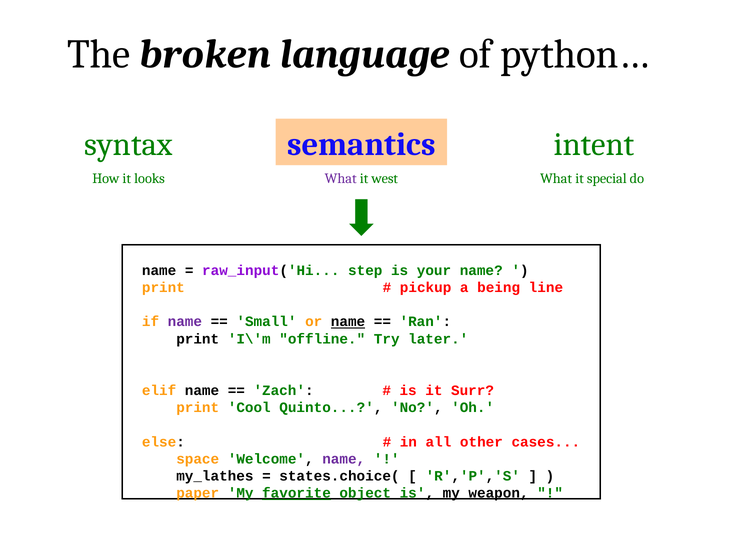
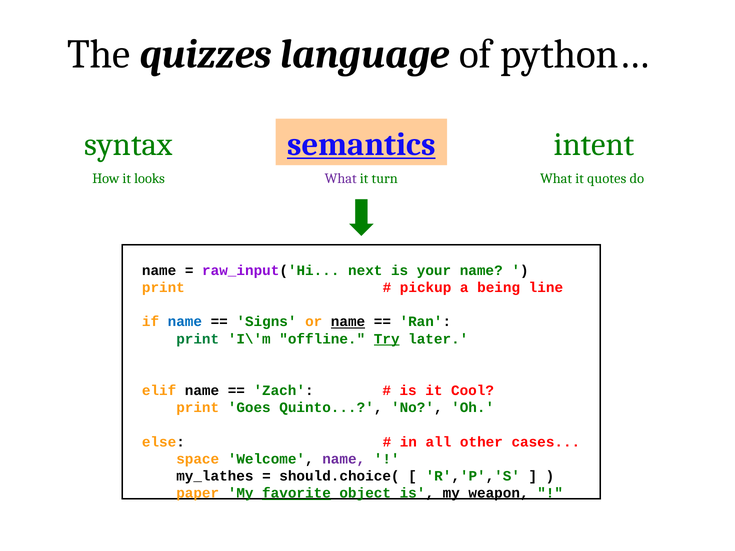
broken: broken -> quizzes (206, 54)
semantics underline: none -> present (361, 144)
west: west -> turn (385, 179)
special: special -> quotes (607, 179)
step: step -> next (365, 270)
name colour: purple -> blue (185, 322)
Small: Small -> Signs (266, 322)
print colour: black -> green (198, 339)
Try underline: none -> present (387, 339)
Surr: Surr -> Cool (473, 391)
Cool: Cool -> Goes (249, 408)
states.choice(: states.choice( -> should.choice( (339, 476)
